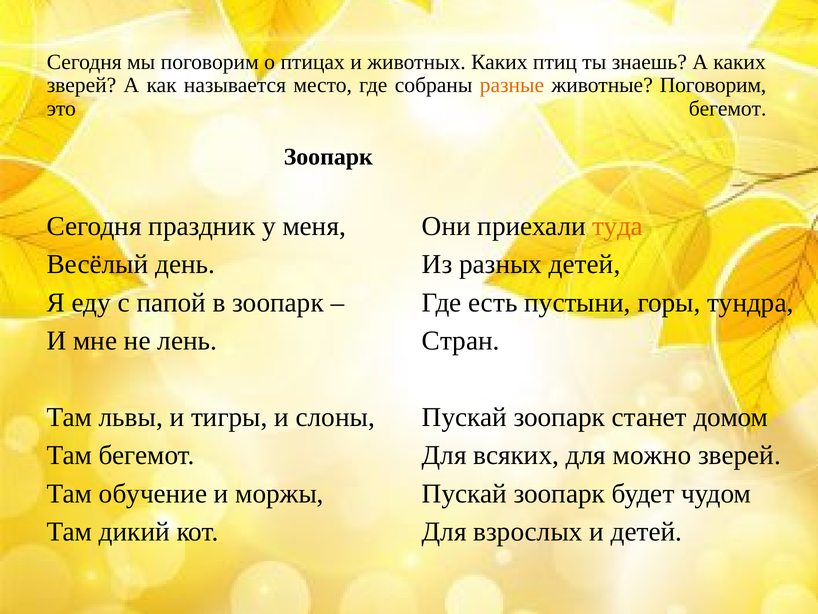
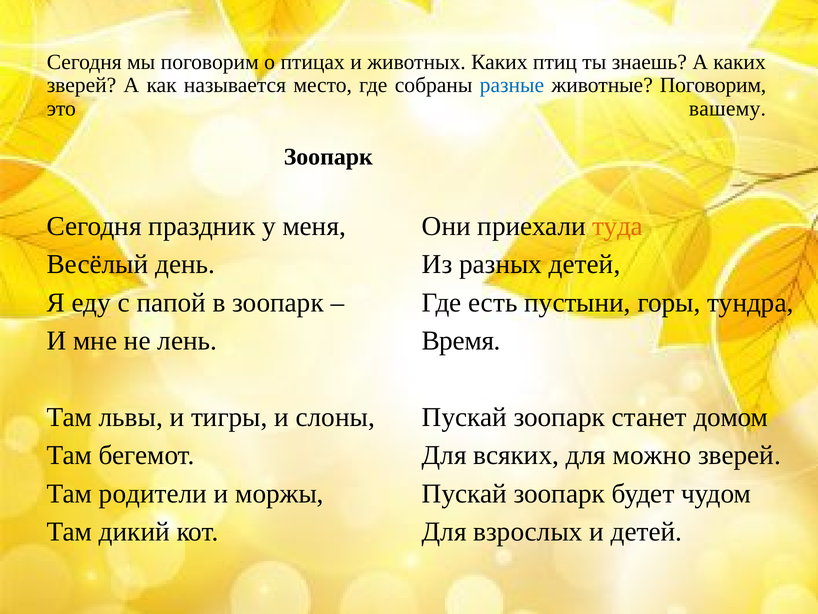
разные colour: orange -> blue (512, 85)
это бегемот: бегемот -> вашему (727, 109)
Стран: Стран -> Время (461, 341)
обучение: обучение -> родители (153, 493)
